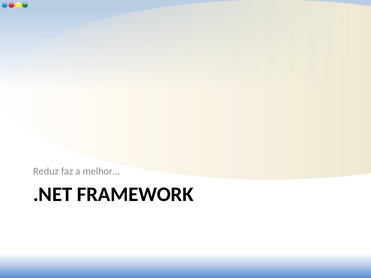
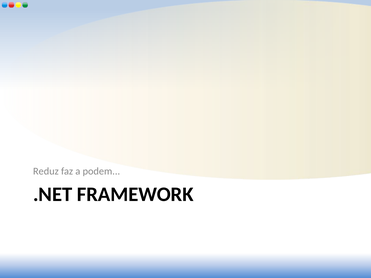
melhor: melhor -> podem (101, 171)
